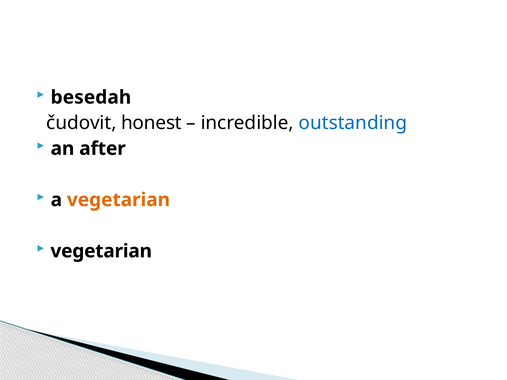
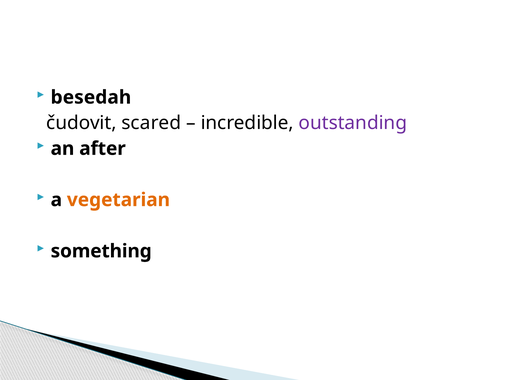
honest: honest -> scared (151, 123)
outstanding colour: blue -> purple (353, 123)
vegetarian: vegetarian -> something (101, 251)
